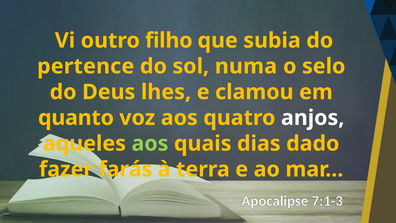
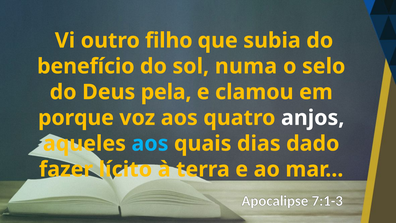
pertence: pertence -> benefício (86, 66)
lhes: lhes -> pela (166, 92)
quanto: quanto -> porque (76, 118)
aos colour: light green -> light blue (150, 143)
farás: farás -> lícito (125, 169)
